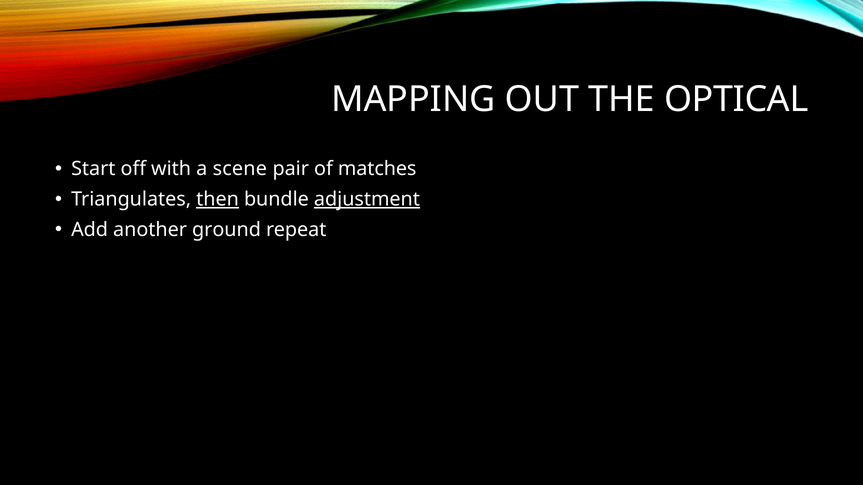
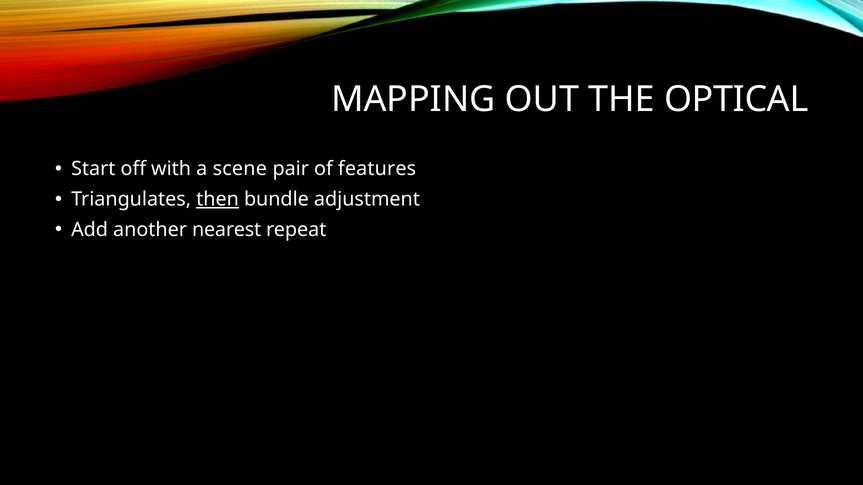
matches: matches -> features (377, 169)
adjustment underline: present -> none (367, 199)
ground: ground -> nearest (227, 230)
